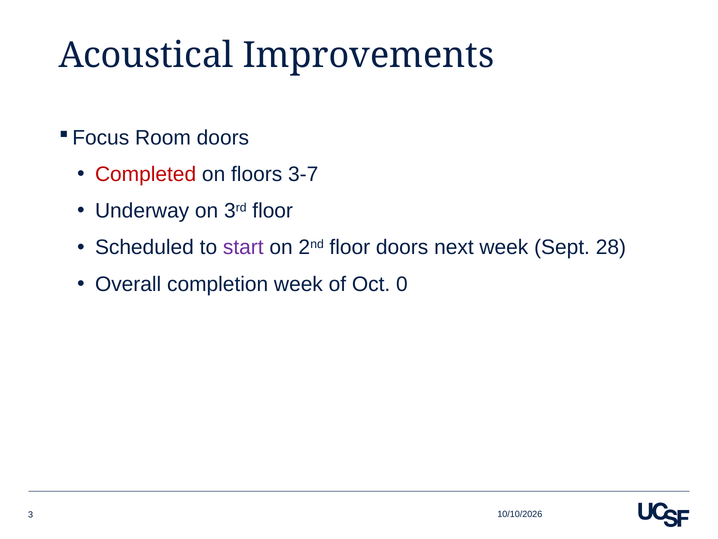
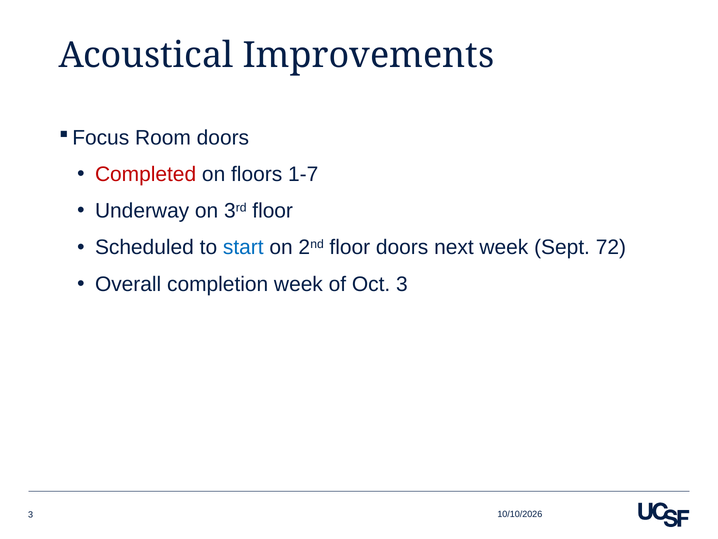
3-7: 3-7 -> 1-7 (303, 174)
start colour: purple -> blue (243, 247)
28: 28 -> 72 (611, 247)
Oct 0: 0 -> 3 (402, 284)
